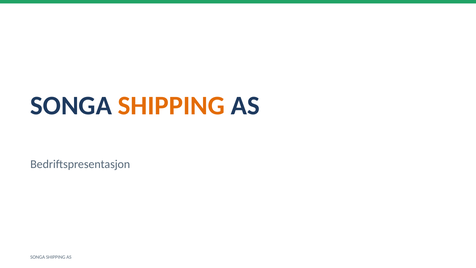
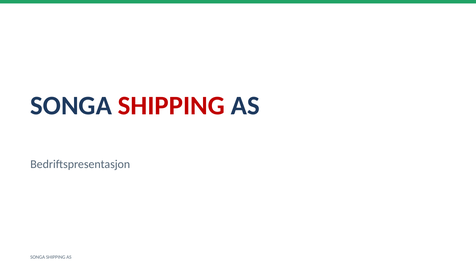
SHIPPING colour: orange -> red (171, 106)
